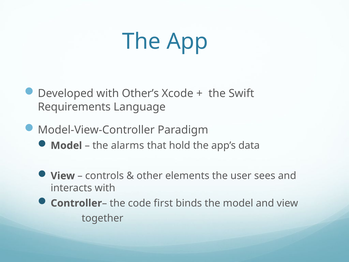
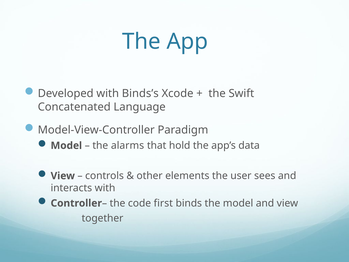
Other’s: Other’s -> Binds’s (140, 93)
Requirements: Requirements -> Concatenated (74, 107)
